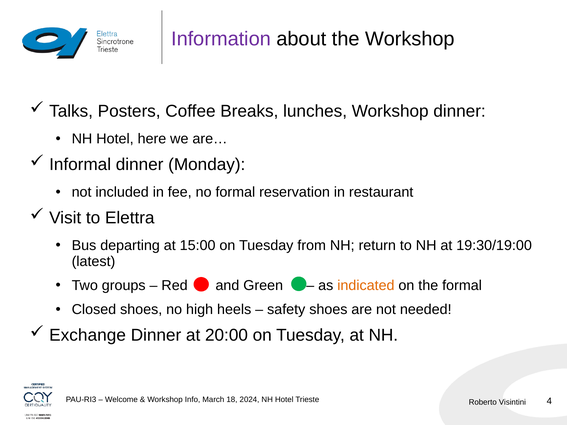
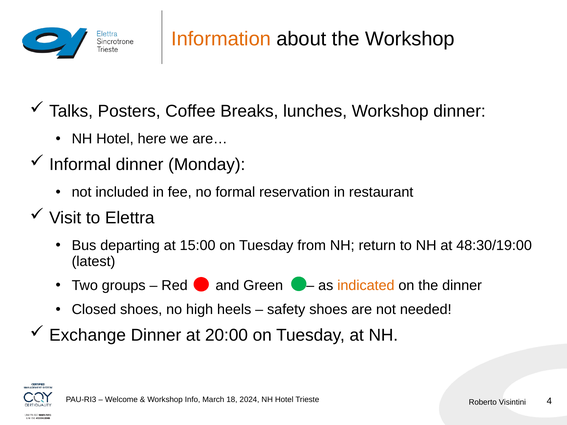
Information colour: purple -> orange (221, 39)
19:30/19:00: 19:30/19:00 -> 48:30/19:00 (494, 246)
the formal: formal -> dinner (462, 286)
